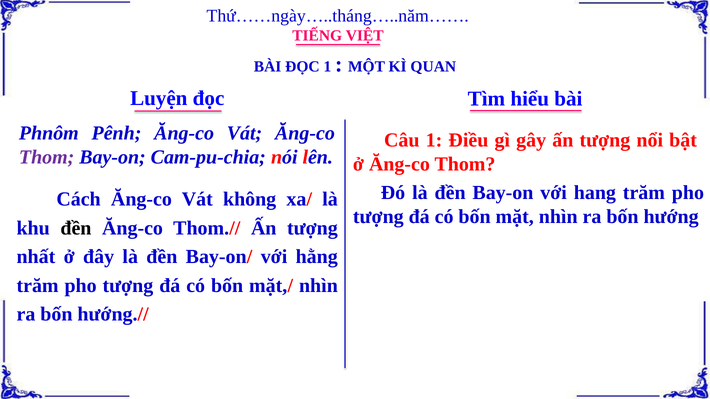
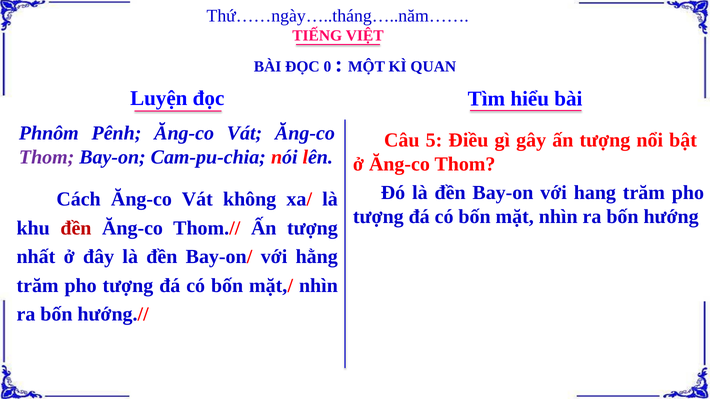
ĐỌC 1: 1 -> 0 (327, 67)
Câu 1: 1 -> 5 (434, 140)
đền colour: black -> red (76, 228)
